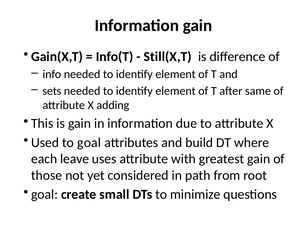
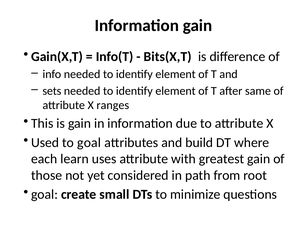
Still(X,T: Still(X,T -> Bits(X,T (168, 57)
adding: adding -> ranges (113, 105)
leave: leave -> learn (75, 159)
